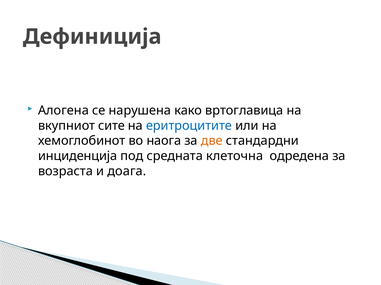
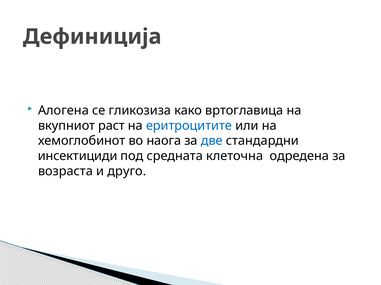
нарушена: нарушена -> гликозиза (140, 111)
сите: сите -> раст (112, 126)
две colour: orange -> blue (212, 141)
инциденција: инциденција -> инсектициди (78, 156)
доага: доага -> друго (127, 172)
